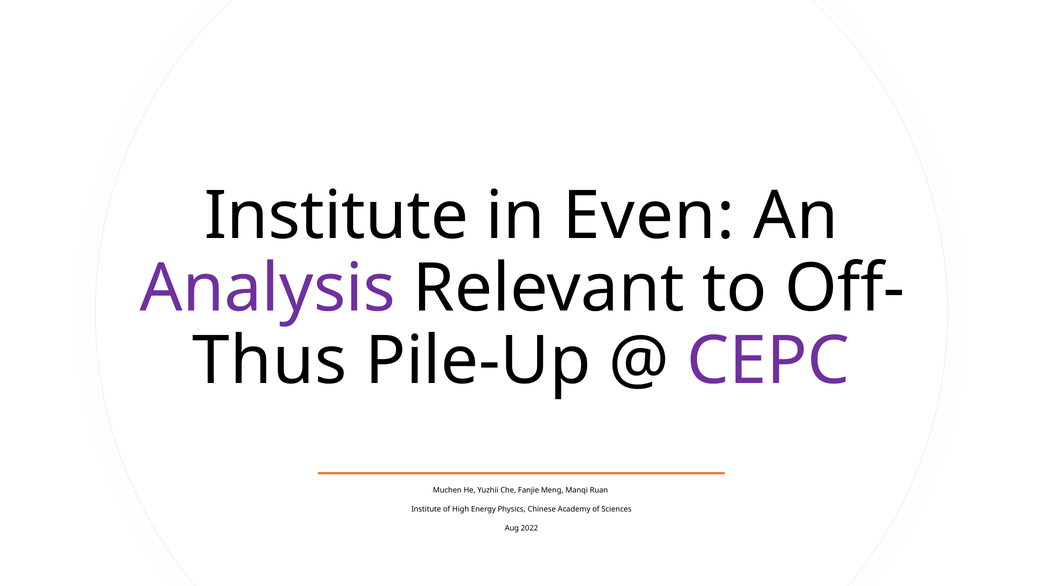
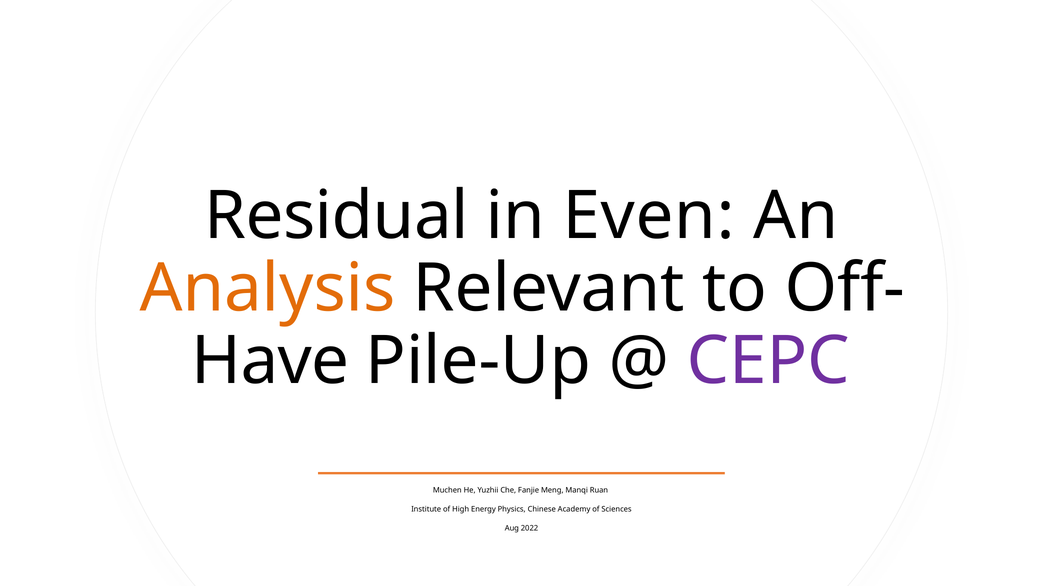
Institute: Institute -> Residual (336, 216)
Analysis colour: purple -> orange (267, 289)
Thus: Thus -> Have (270, 362)
